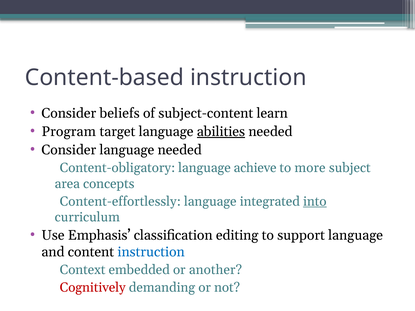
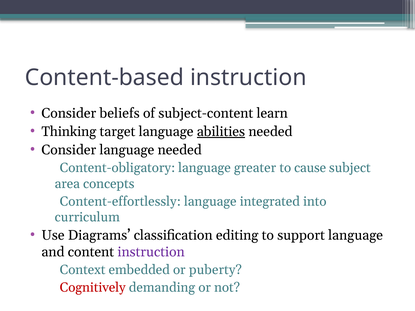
Program: Program -> Thinking (69, 132)
achieve: achieve -> greater (255, 168)
more: more -> cause (310, 168)
into underline: present -> none (315, 202)
Emphasis: Emphasis -> Diagrams (99, 235)
instruction colour: blue -> purple (151, 252)
another: another -> puberty (215, 270)
